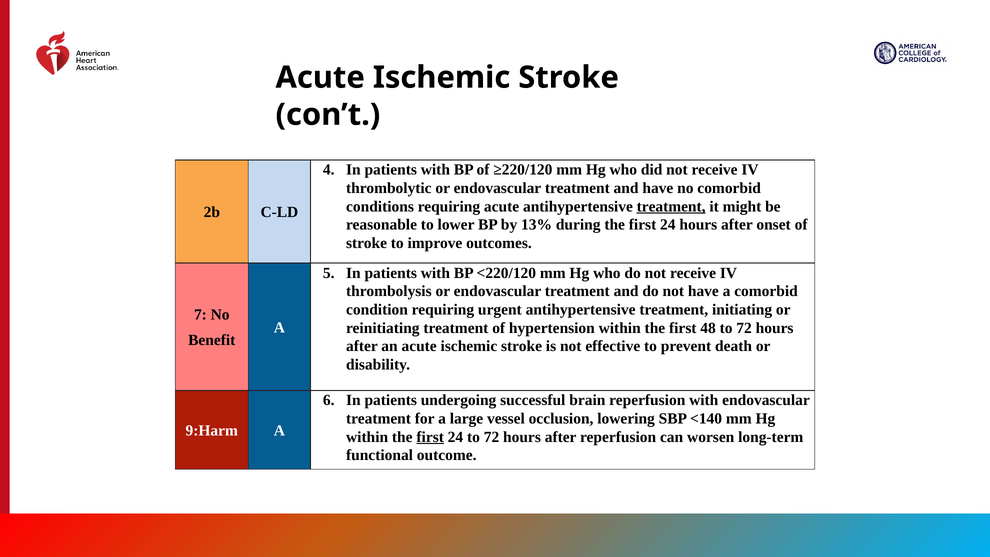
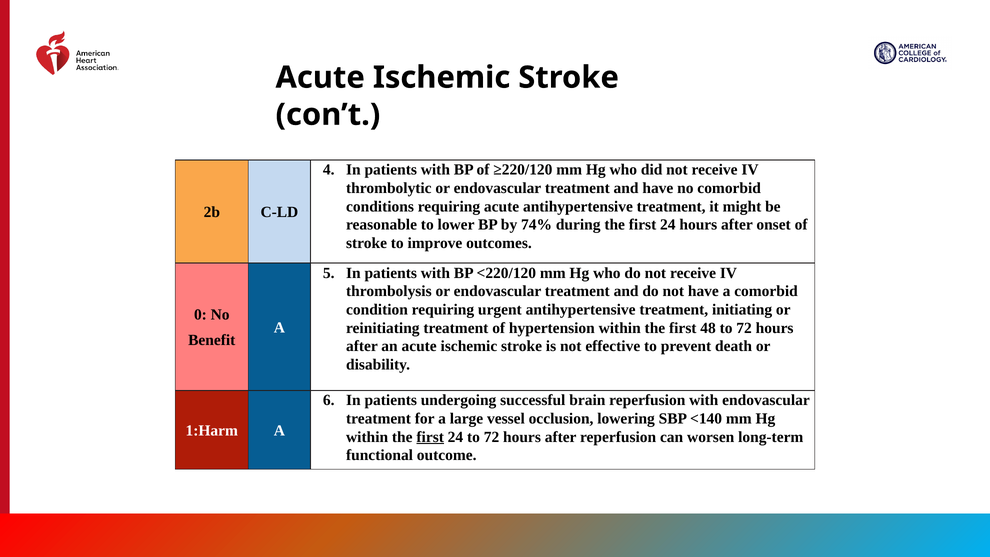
treatment underline: present -> none (671, 206)
13%: 13% -> 74% (537, 225)
7: 7 -> 0 (200, 315)
9:Harm: 9:Harm -> 1:Harm (212, 431)
